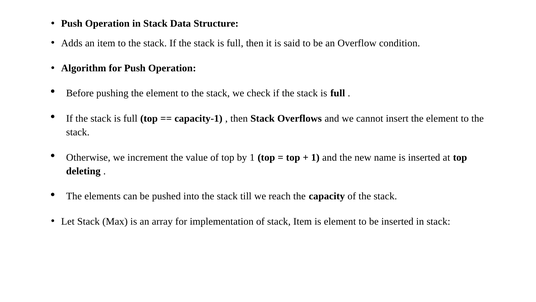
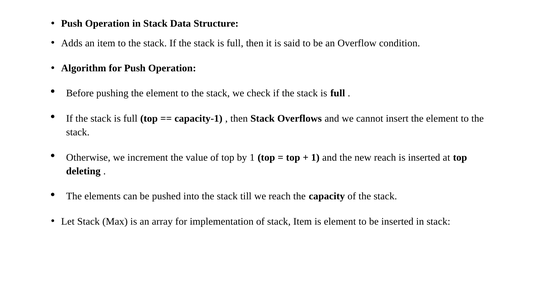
new name: name -> reach (385, 157)
